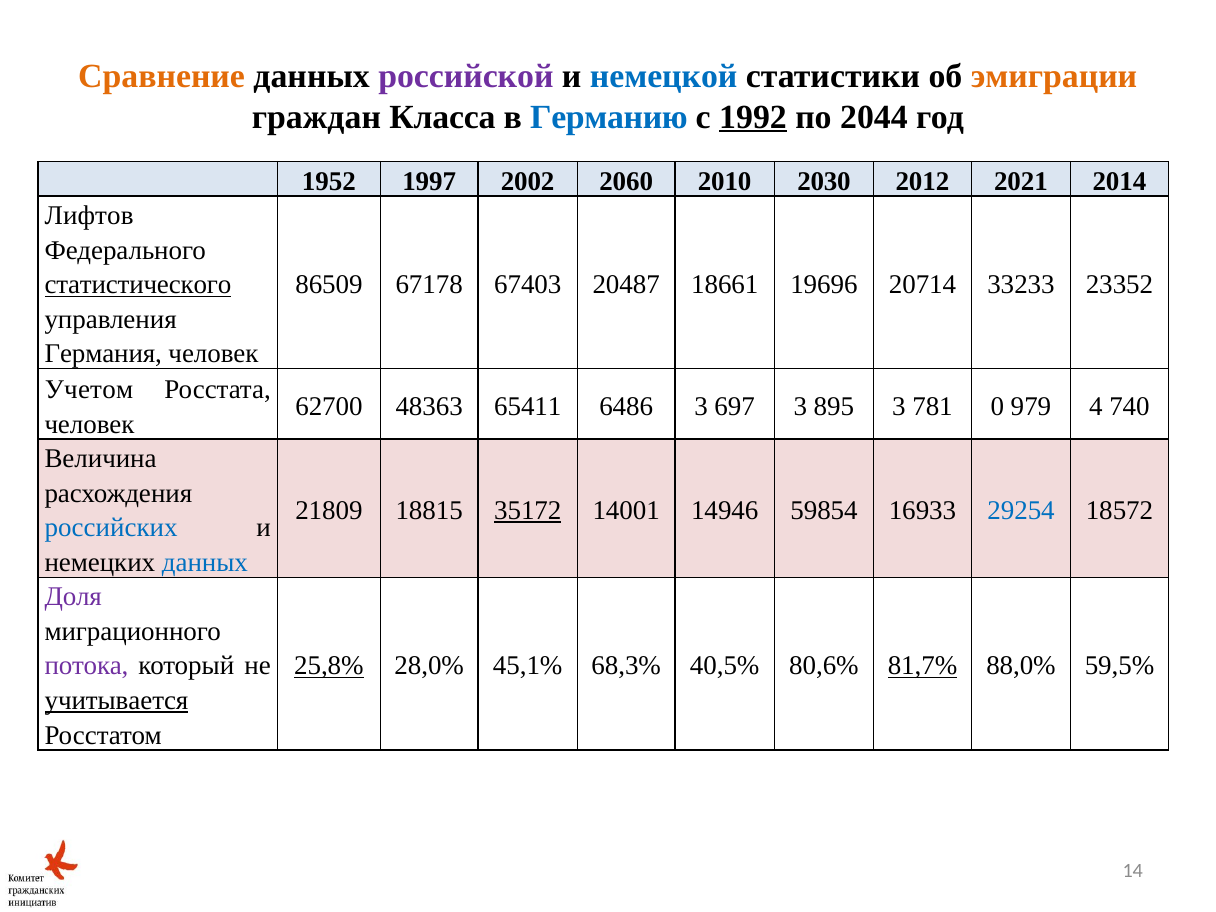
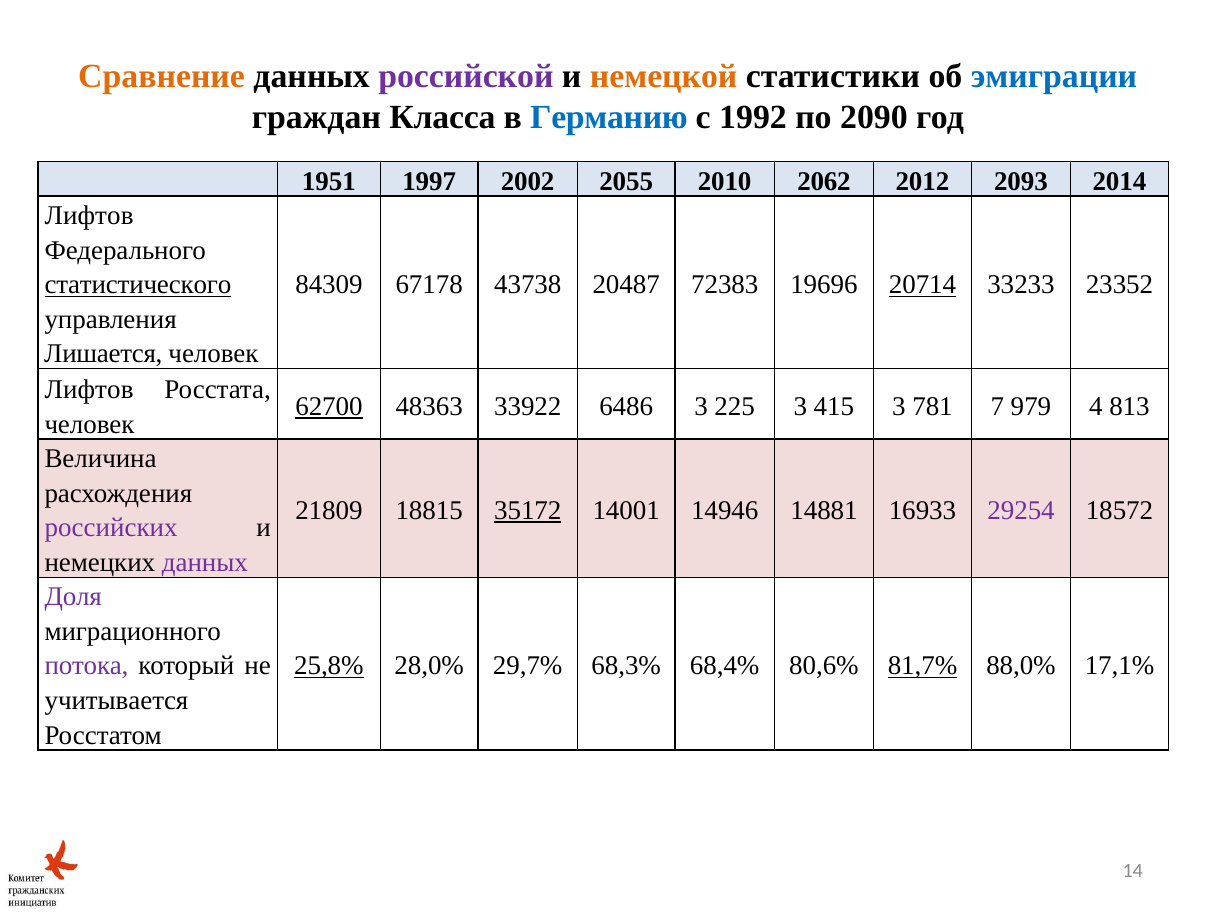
немецкой colour: blue -> orange (664, 76)
эмиграции colour: orange -> blue (1054, 76)
1992 underline: present -> none (753, 117)
2044: 2044 -> 2090 (874, 117)
1952: 1952 -> 1951 (329, 181)
2060: 2060 -> 2055 (626, 181)
2030: 2030 -> 2062 (824, 181)
2021: 2021 -> 2093 (1021, 181)
86509: 86509 -> 84309 (329, 285)
67403: 67403 -> 43738 (528, 285)
18661: 18661 -> 72383 (725, 285)
20714 underline: none -> present (923, 285)
Германия: Германия -> Лишается (103, 354)
Учетом: Учетом -> Лифтов (89, 390)
62700 underline: none -> present (329, 406)
65411: 65411 -> 33922 (528, 406)
697: 697 -> 225 (735, 406)
895: 895 -> 415 (834, 406)
0: 0 -> 7 (997, 406)
740: 740 -> 813 (1129, 406)
59854: 59854 -> 14881 (824, 511)
29254 colour: blue -> purple (1021, 511)
российских colour: blue -> purple (111, 528)
данных colour: blue -> purple (205, 562)
45,1%: 45,1% -> 29,7% (528, 666)
40,5%: 40,5% -> 68,4% (725, 666)
59,5%: 59,5% -> 17,1% (1120, 666)
учитывается underline: present -> none (116, 701)
